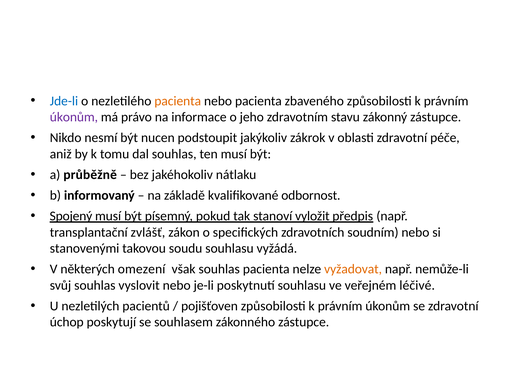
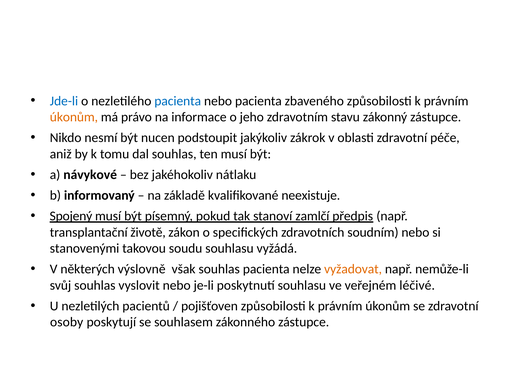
pacienta colour: orange -> blue (178, 101)
úkonům colour: purple -> orange (74, 117)
průběžně: průběžně -> návykové (90, 175)
odbornost: odbornost -> neexistuje (311, 196)
vyložit: vyložit -> zamlčí (312, 216)
zvlášť: zvlášť -> životě (148, 232)
omezení: omezení -> výslovně (142, 269)
úchop: úchop -> osoby (67, 322)
